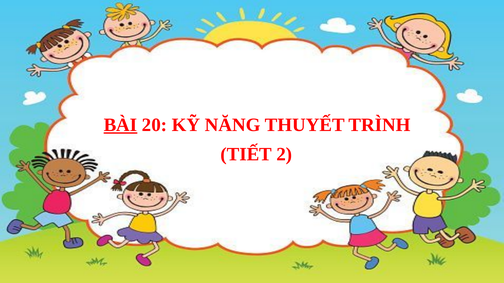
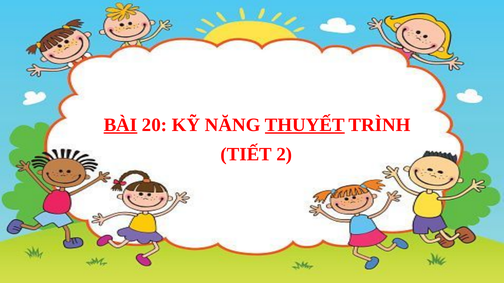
THUYẾT underline: none -> present (305, 125)
